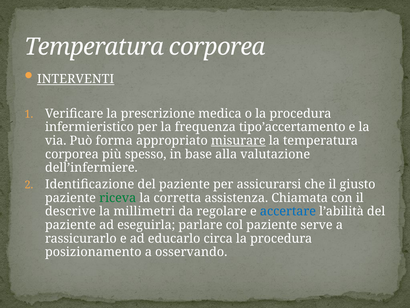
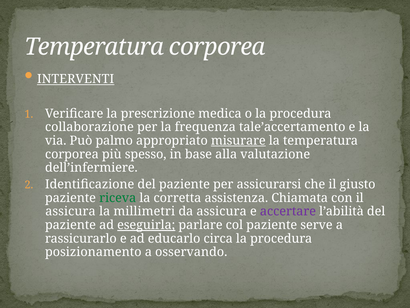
infermieristico: infermieristico -> collaborazione (89, 127)
tipo’accertamento: tipo’accertamento -> tale’accertamento (292, 127)
forma: forma -> palmo (114, 140)
descrive: descrive -> assicura (70, 211)
da regolare: regolare -> assicura (222, 211)
accertare colour: blue -> purple (288, 211)
eseguirla underline: none -> present (146, 225)
